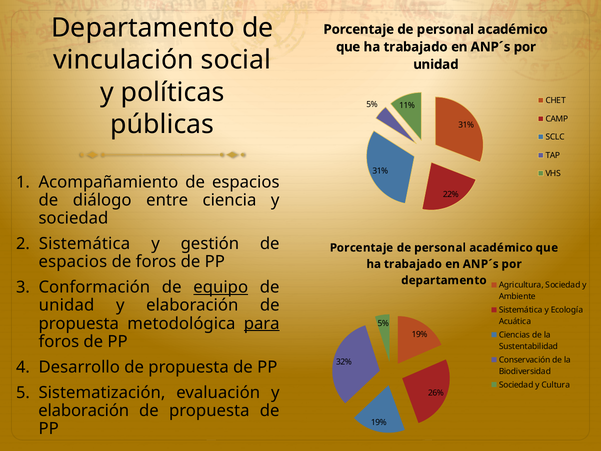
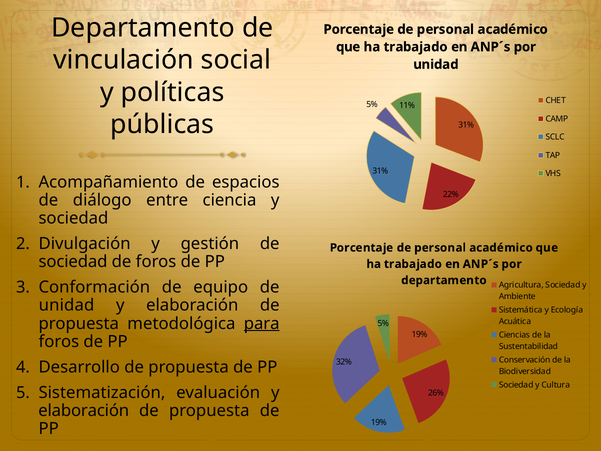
Sistemática: Sistemática -> Divulgación (85, 244)
espacios: espacios -> sociedad (73, 262)
equipo underline: present -> none (221, 287)
